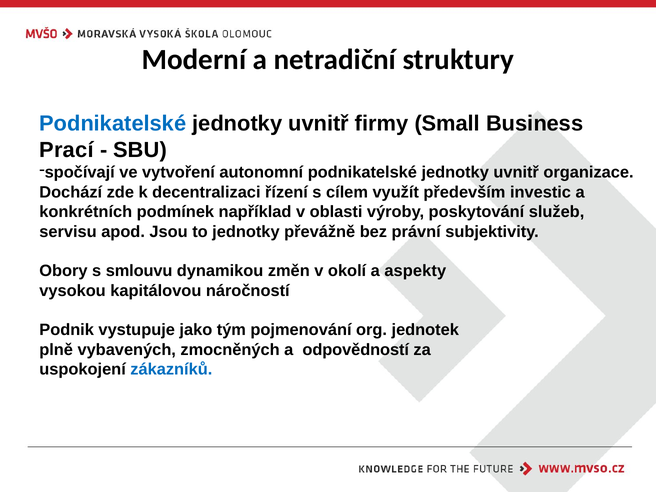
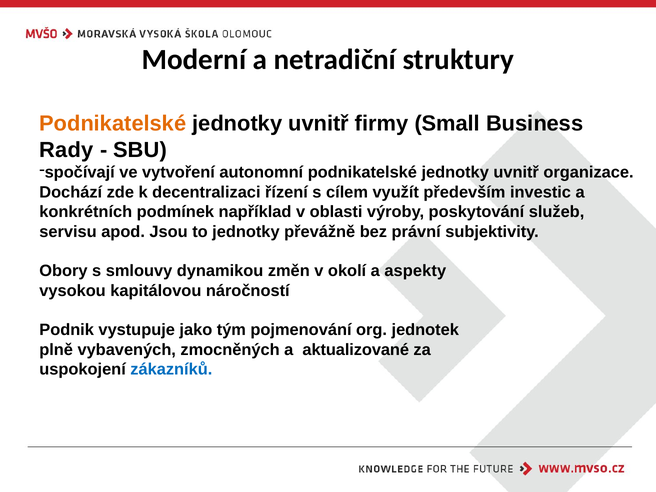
Podnikatelské colour: blue -> orange (113, 124)
Prací: Prací -> Rady (67, 150)
smlouvu: smlouvu -> smlouvy (139, 271)
odpovědností: odpovědností -> aktualizované (356, 350)
